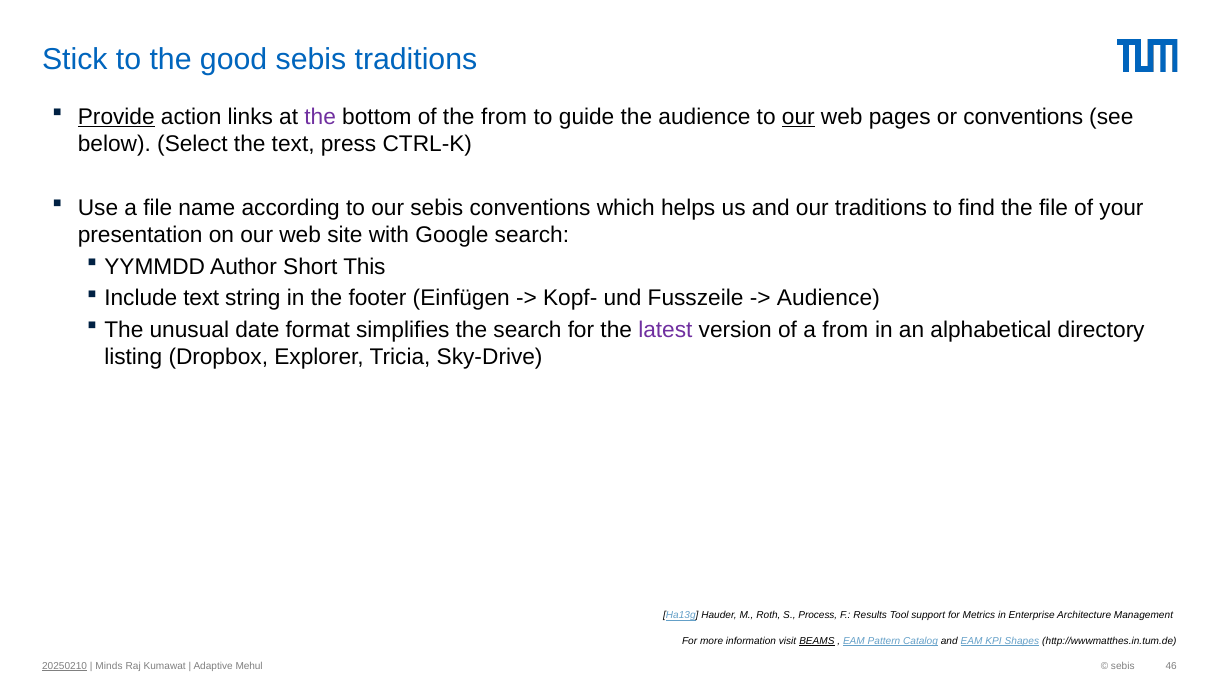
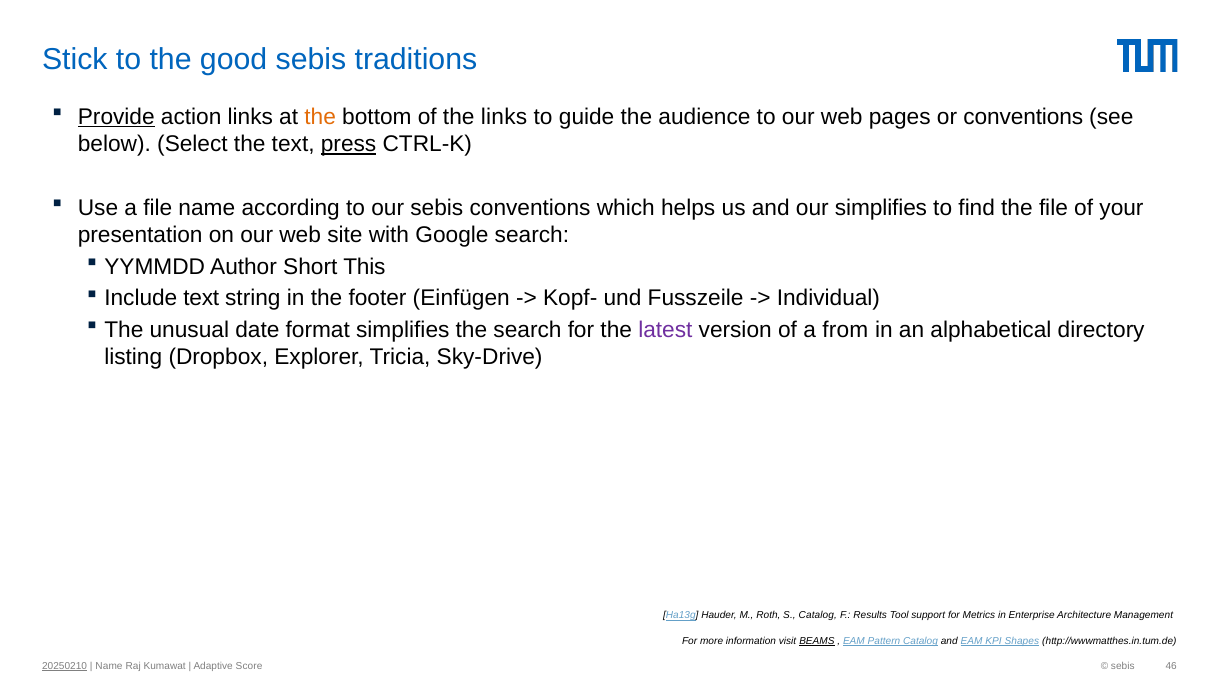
the colour: purple -> orange (320, 117)
the from: from -> links (504, 117)
our underline: present -> none (798, 117)
press underline: none -> present (349, 144)
our traditions: traditions -> simplifies (881, 208)
Audience: Audience -> Individual (828, 299)
S Process: Process -> Catalog (818, 616)
Minds: Minds -> Name (109, 667)
Mehul: Mehul -> Score (249, 667)
